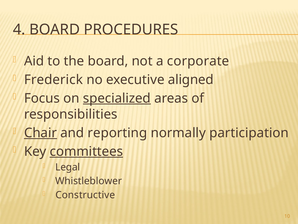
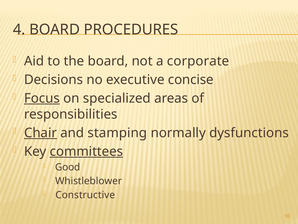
Frederick: Frederick -> Decisions (54, 80)
aligned: aligned -> concise (191, 80)
Focus underline: none -> present (42, 98)
specialized underline: present -> none (117, 98)
reporting: reporting -> stamping (117, 133)
participation: participation -> dysfunctions (249, 133)
Legal: Legal -> Good (68, 167)
